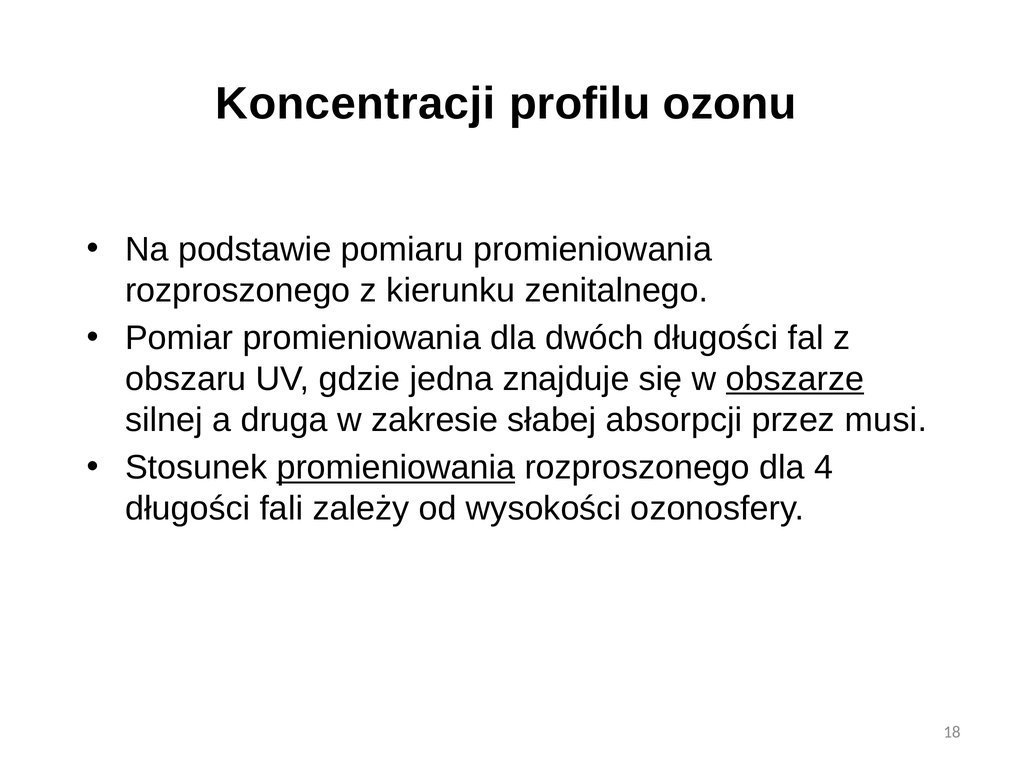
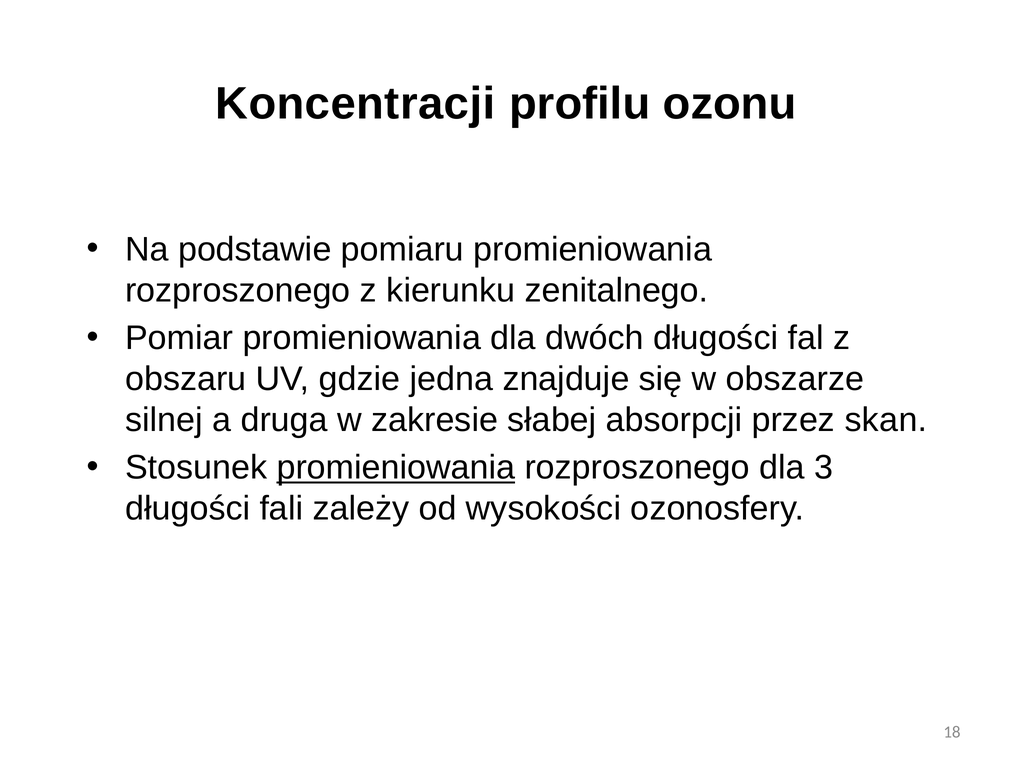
obszarze underline: present -> none (795, 379)
musi: musi -> skan (886, 420)
4: 4 -> 3 (824, 467)
